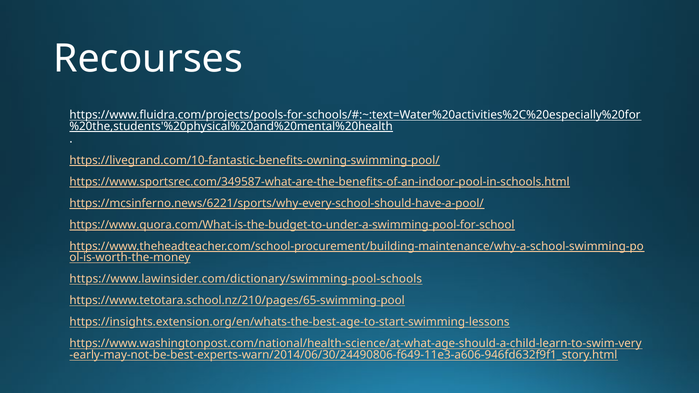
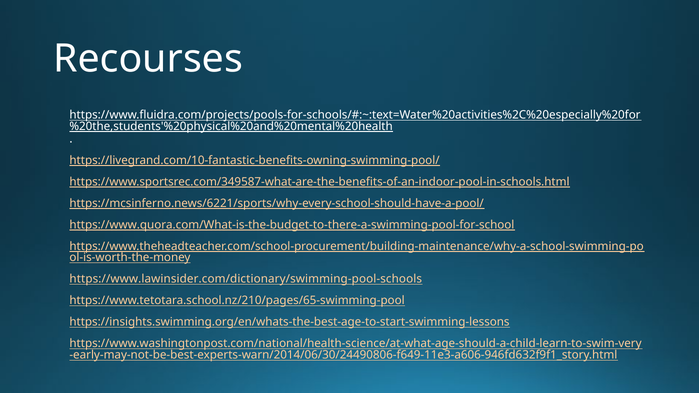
https://www.quora.com/What-is-the-budget-to-under-a-swimming-pool-for-school: https://www.quora.com/What-is-the-budget-to-under-a-swimming-pool-for-school -> https://www.quora.com/What-is-the-budget-to-there-a-swimming-pool-for-school (292, 225)
https://insights.extension.org/en/whats-the-best-age-to-start-swimming-lessons: https://insights.extension.org/en/whats-the-best-age-to-start-swimming-lessons -> https://insights.swimming.org/en/whats-the-best-age-to-start-swimming-lessons (290, 322)
